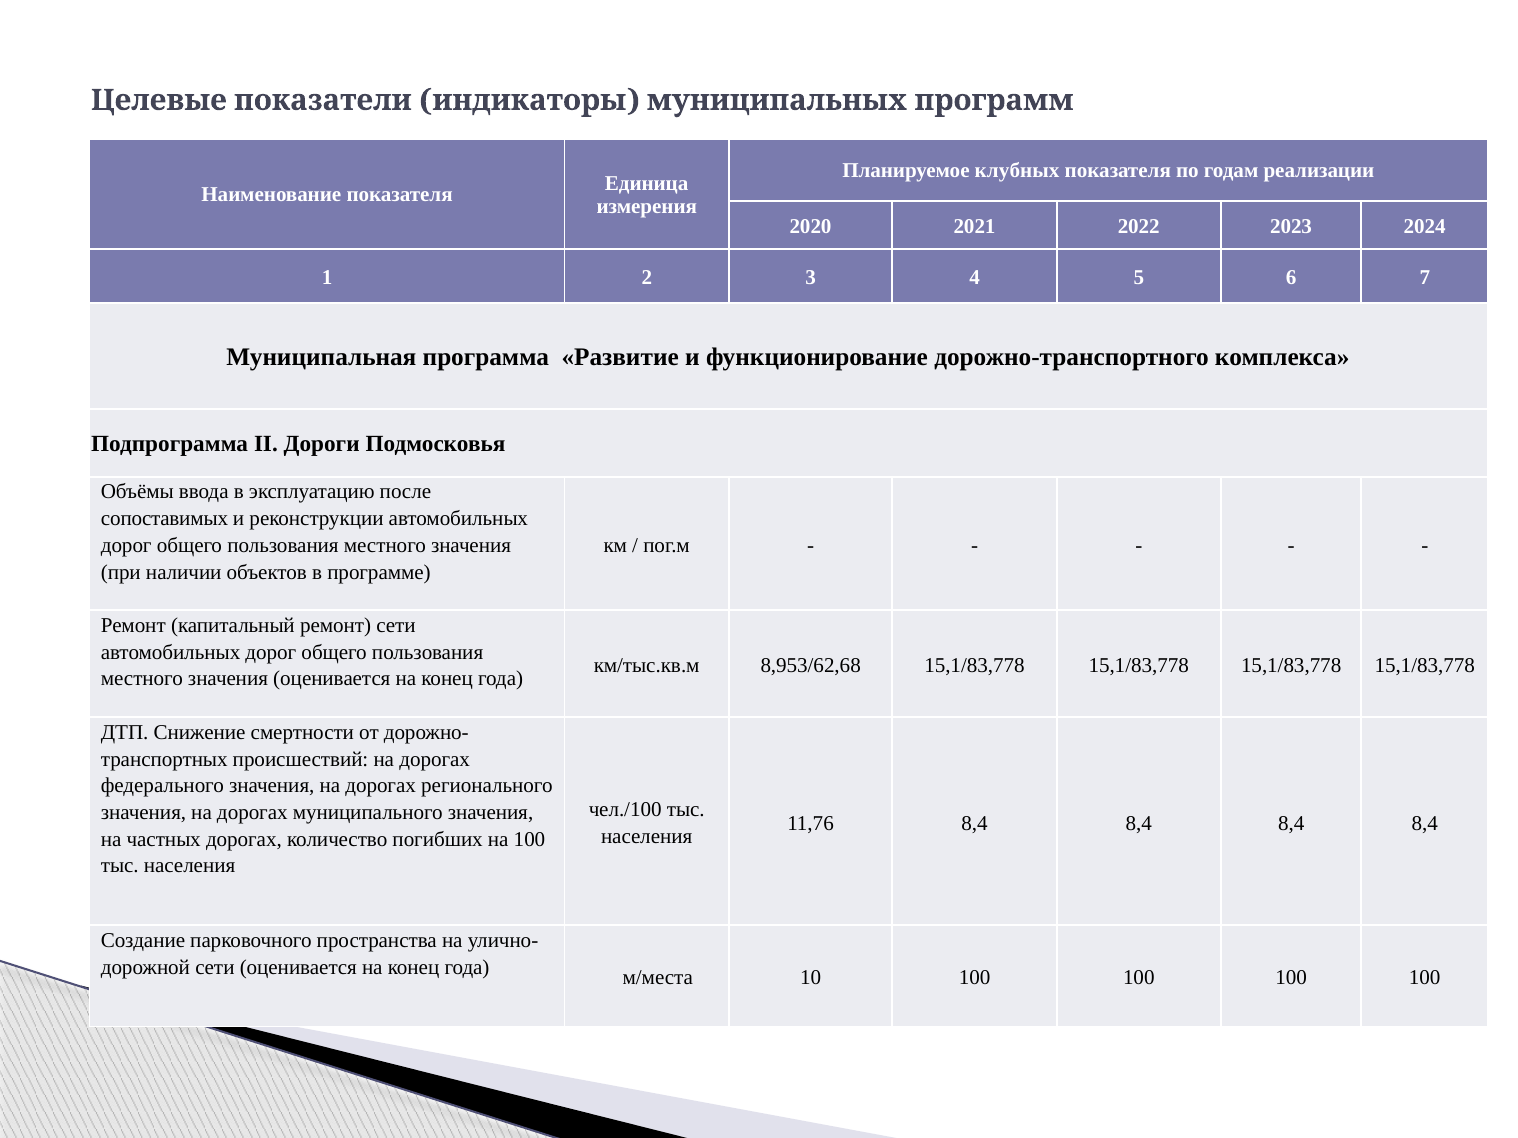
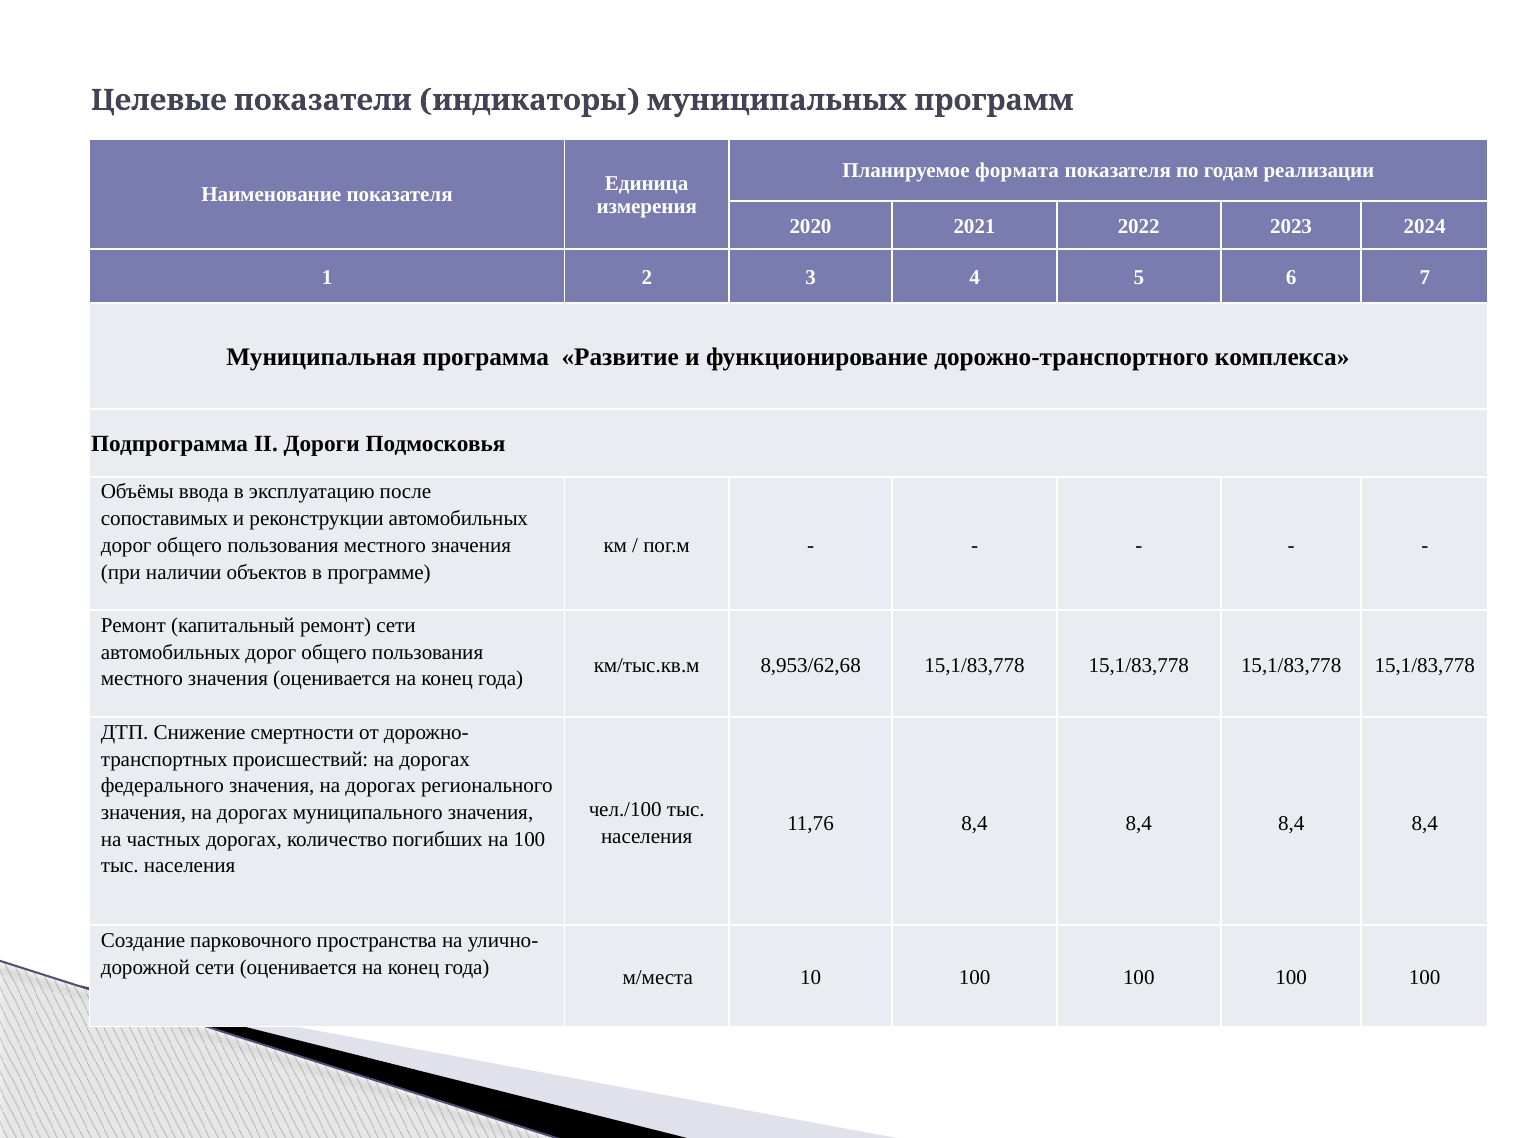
клубных: клубных -> формата (1017, 171)
